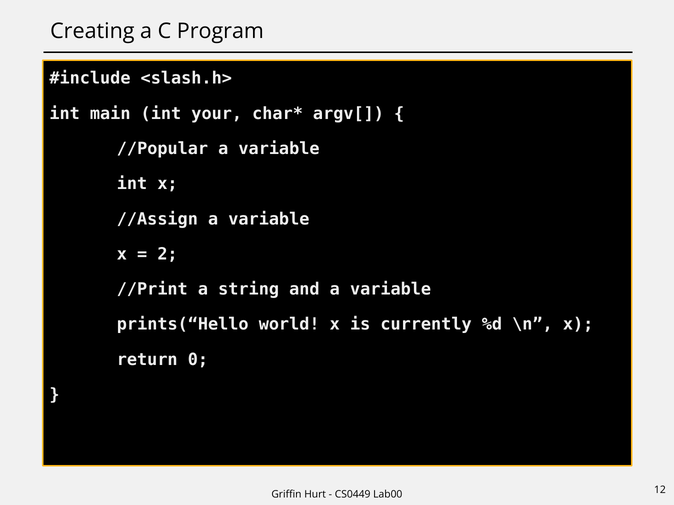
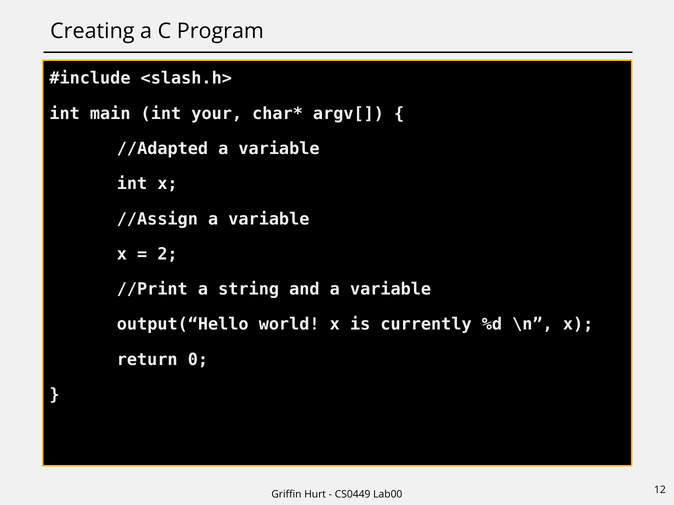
//Popular: //Popular -> //Adapted (162, 149)
prints(“Hello: prints(“Hello -> output(“Hello (183, 325)
